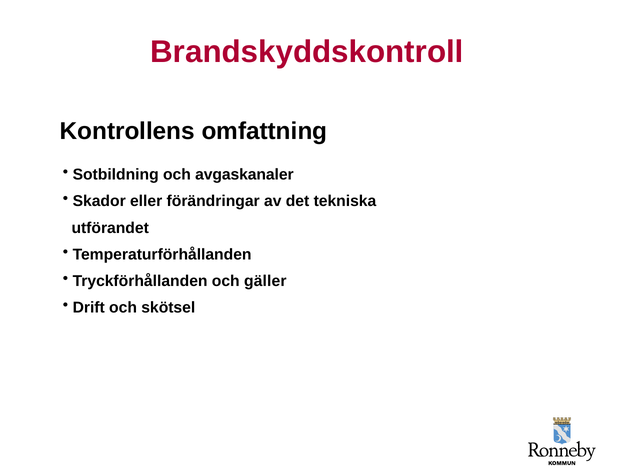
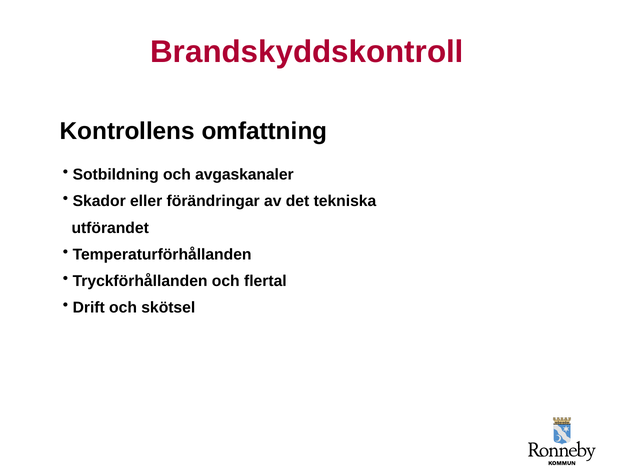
gäller: gäller -> flertal (265, 281)
